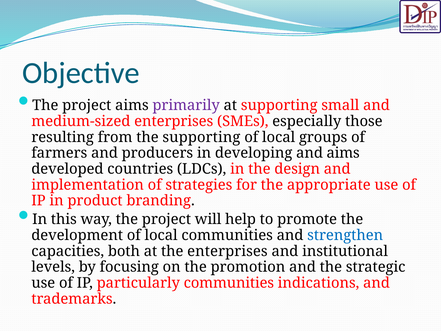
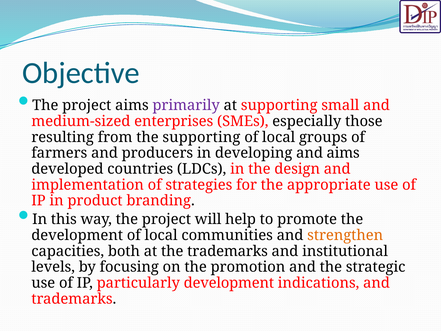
strengthen colour: blue -> orange (345, 235)
the enterprises: enterprises -> trademarks (228, 251)
particularly communities: communities -> development (229, 283)
